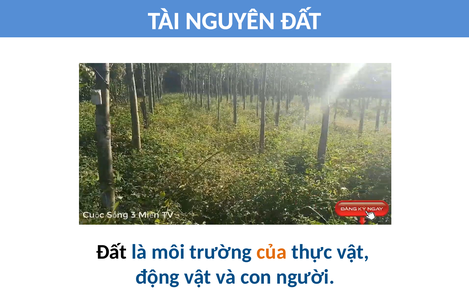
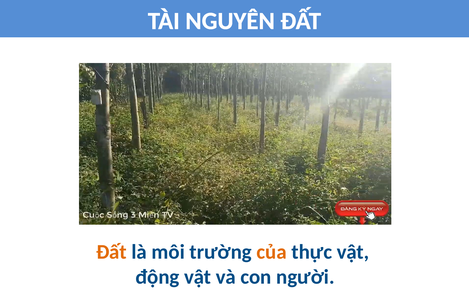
Đất colour: black -> orange (111, 252)
